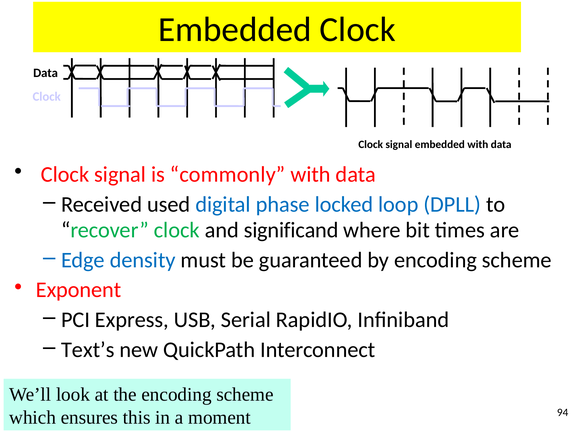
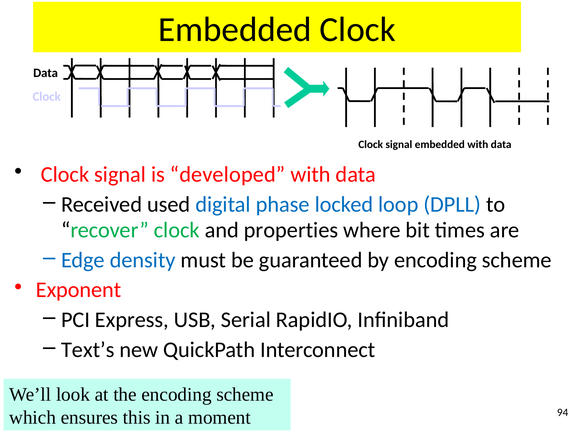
commonly: commonly -> developed (228, 174)
significand: significand -> properties (291, 230)
